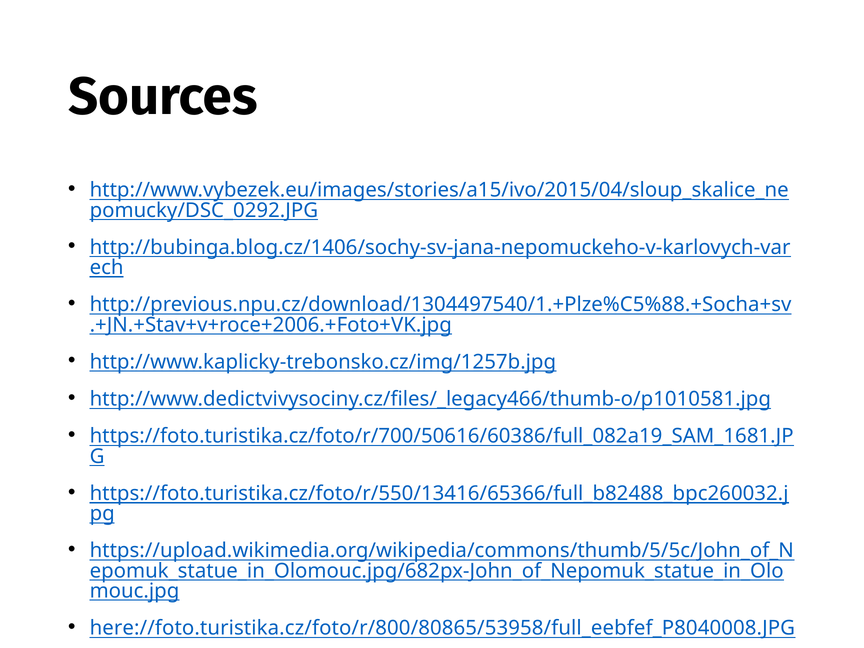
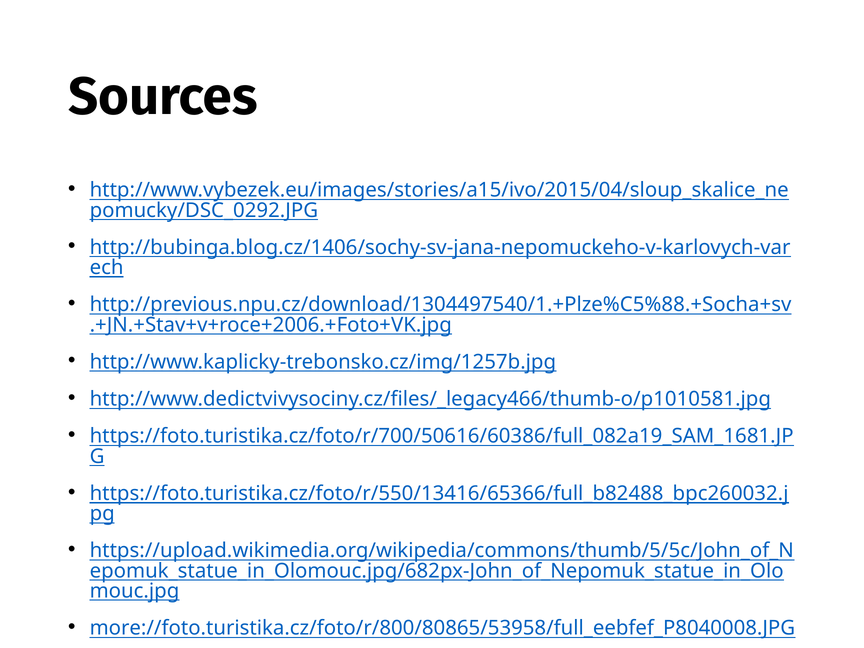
here://foto.turistika.cz/foto/r/800/80865/53958/full_eebfef_P8040008.JPG: here://foto.turistika.cz/foto/r/800/80865/53958/full_eebfef_P8040008.JPG -> more://foto.turistika.cz/foto/r/800/80865/53958/full_eebfef_P8040008.JPG (442, 628)
